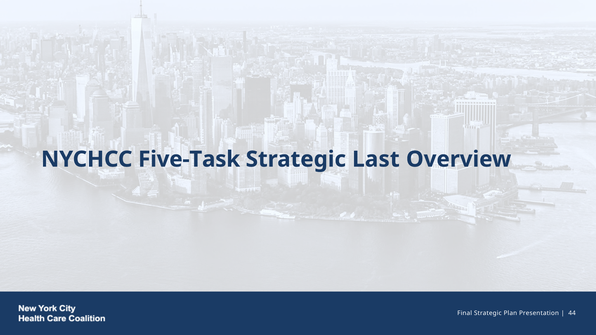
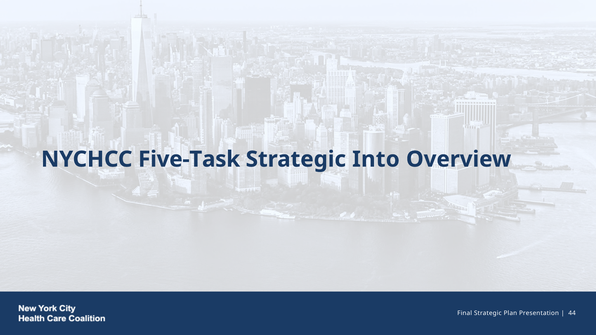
Last: Last -> Into (376, 159)
